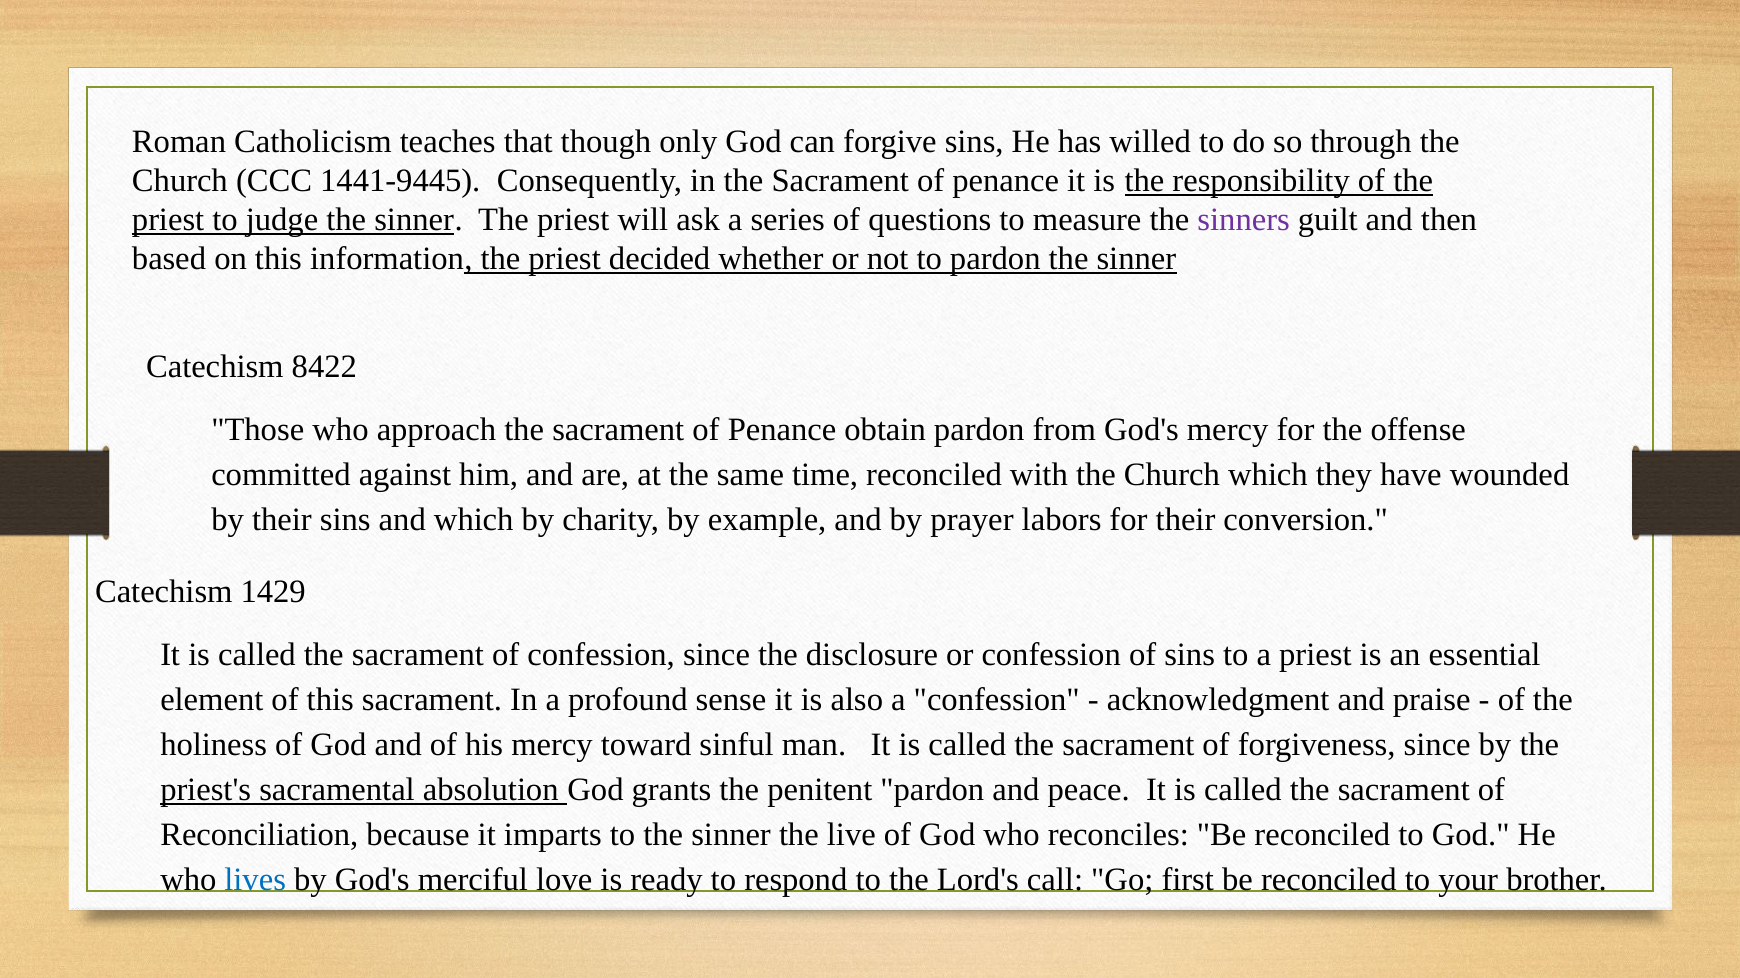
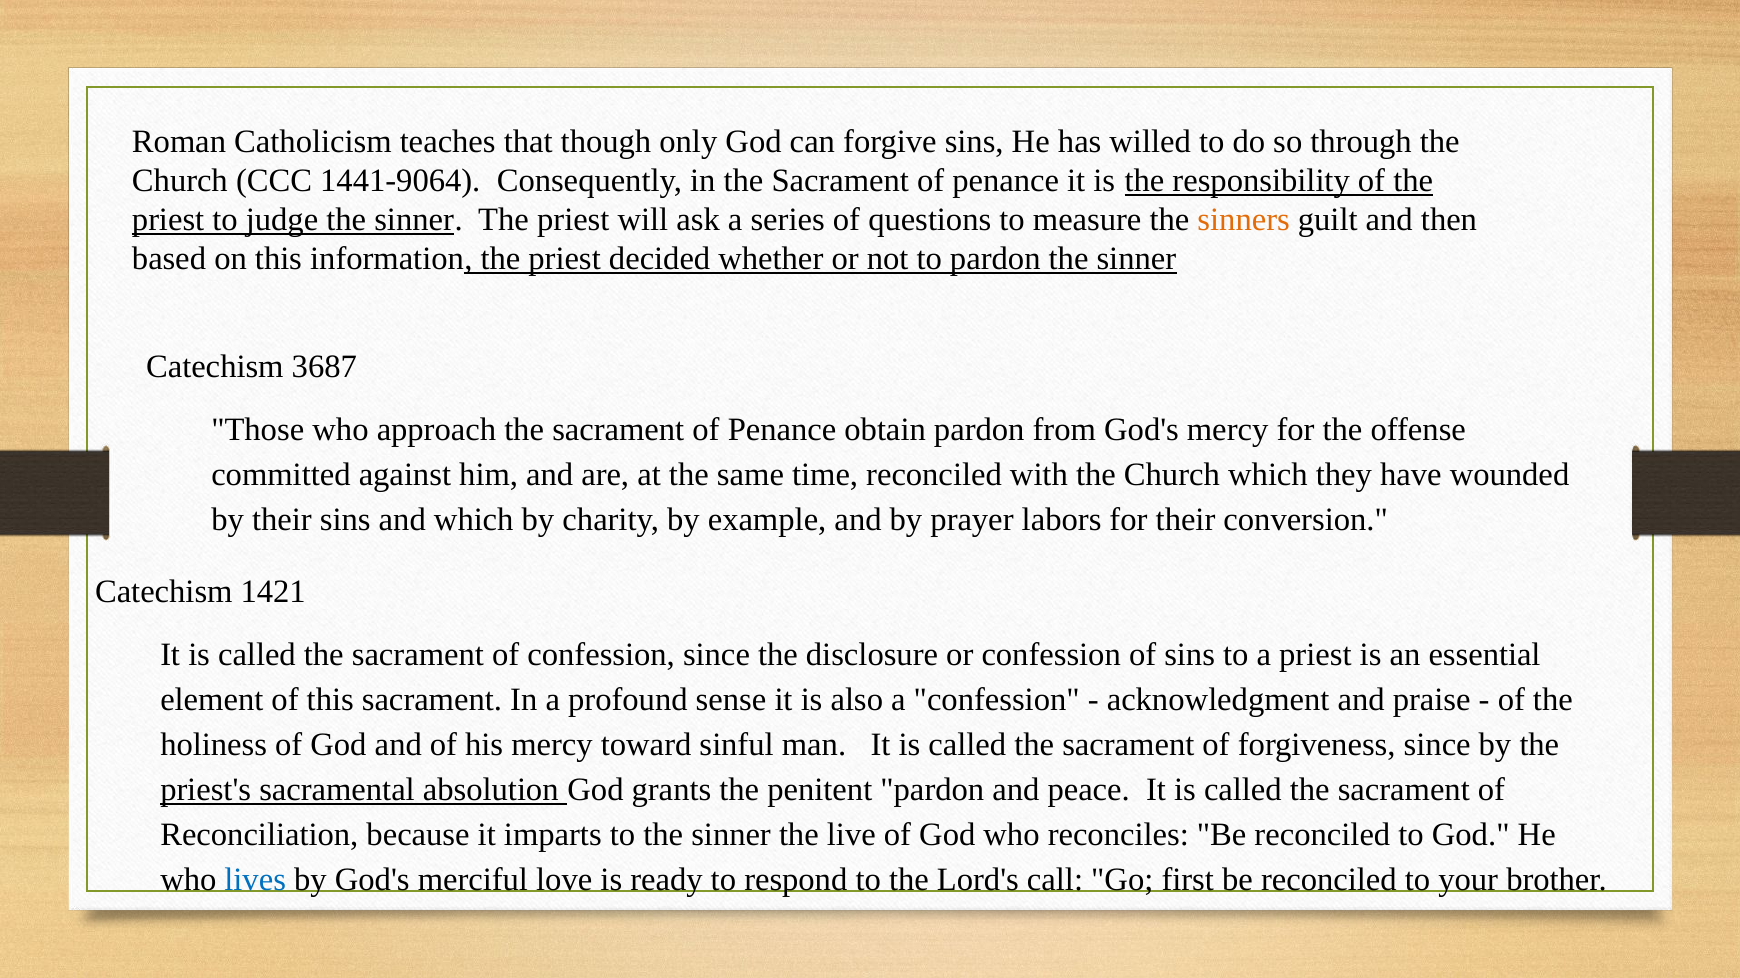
1441-9445: 1441-9445 -> 1441-9064 (400, 181)
sinners colour: purple -> orange (1244, 220)
8422: 8422 -> 3687 (324, 367)
1429: 1429 -> 1421 (273, 592)
